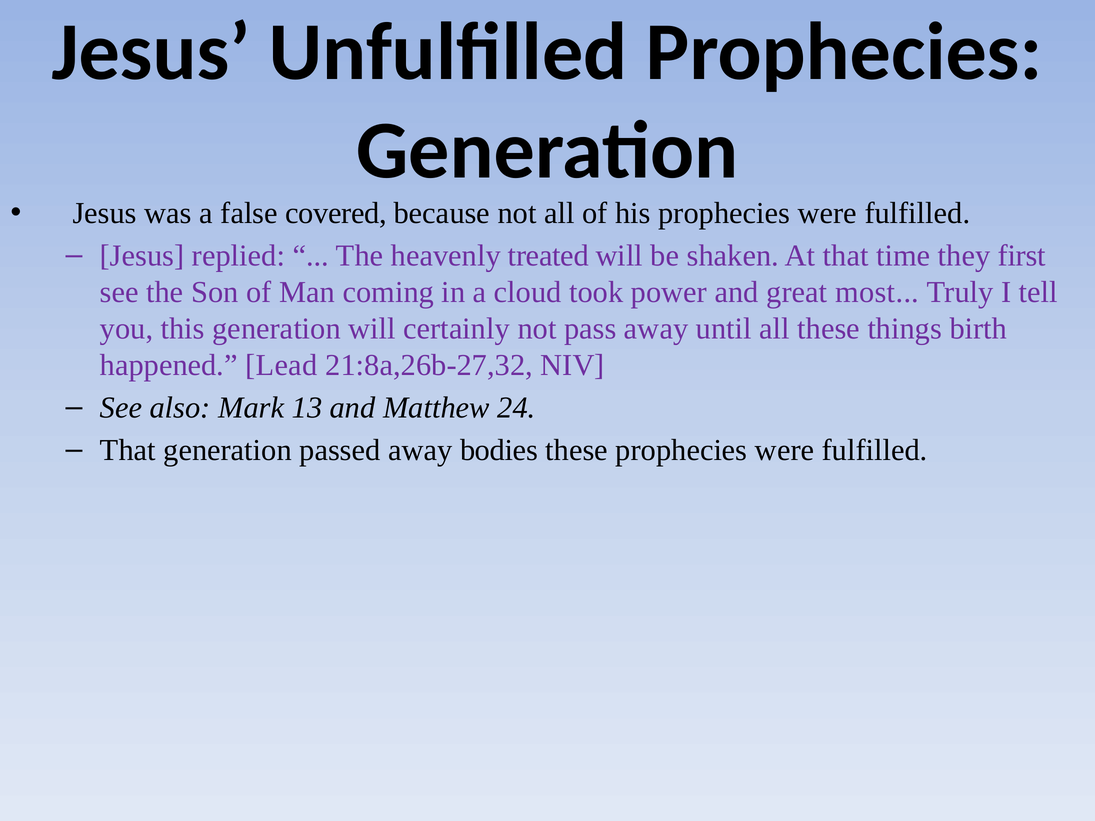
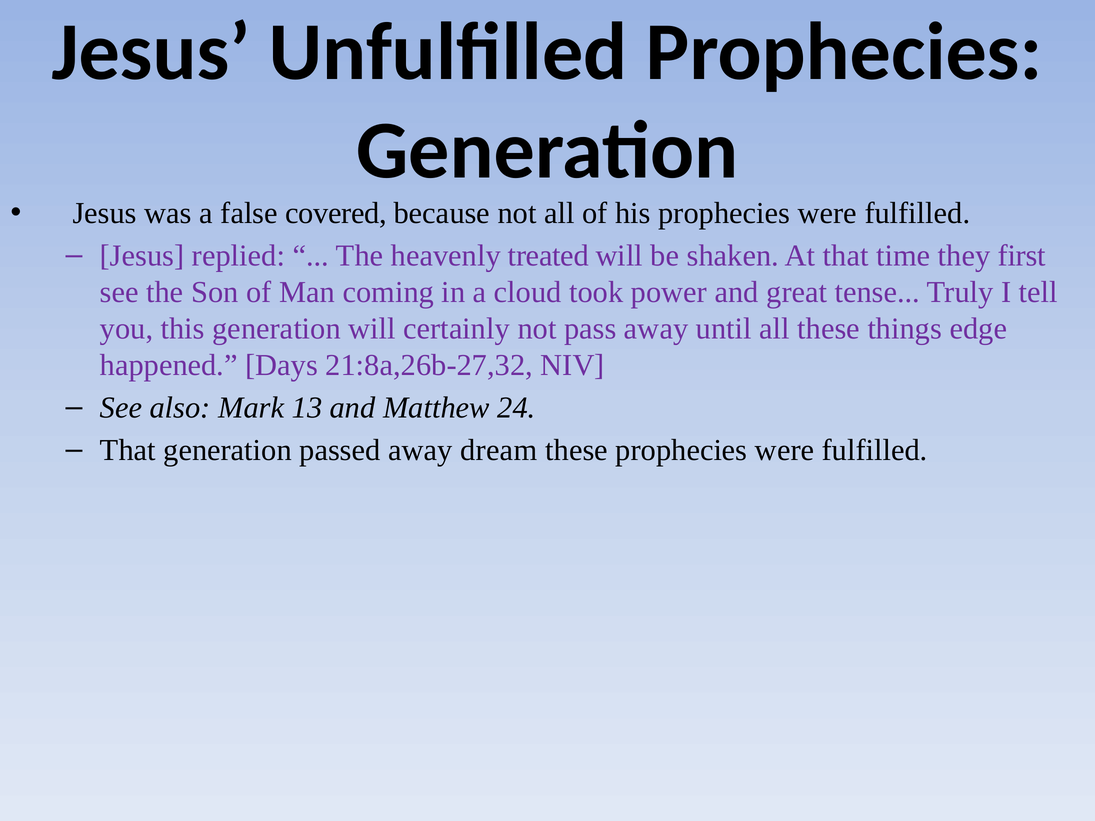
most: most -> tense (877, 292)
birth: birth -> edge (978, 329)
Lead: Lead -> Days (282, 365)
bodies: bodies -> dream (499, 451)
